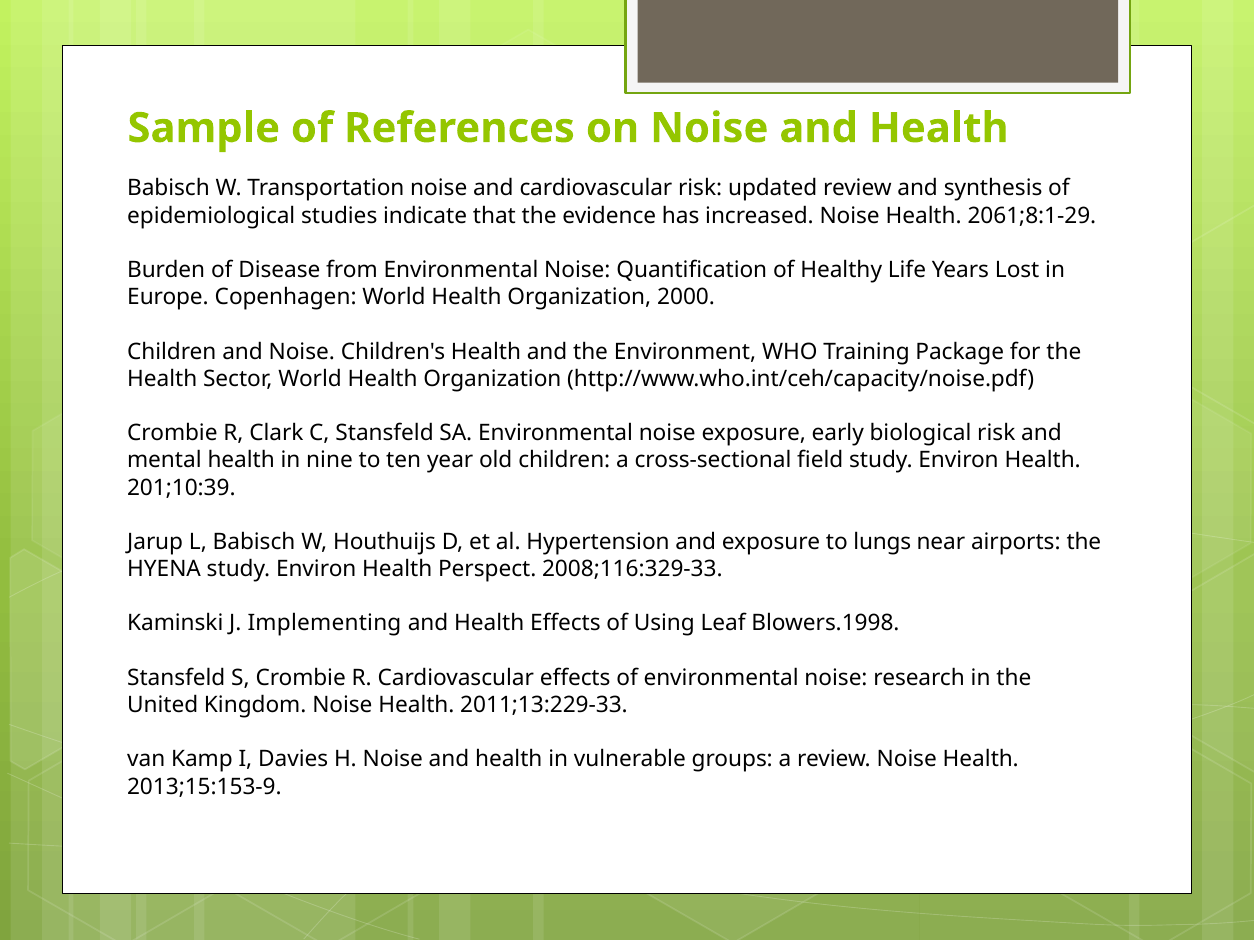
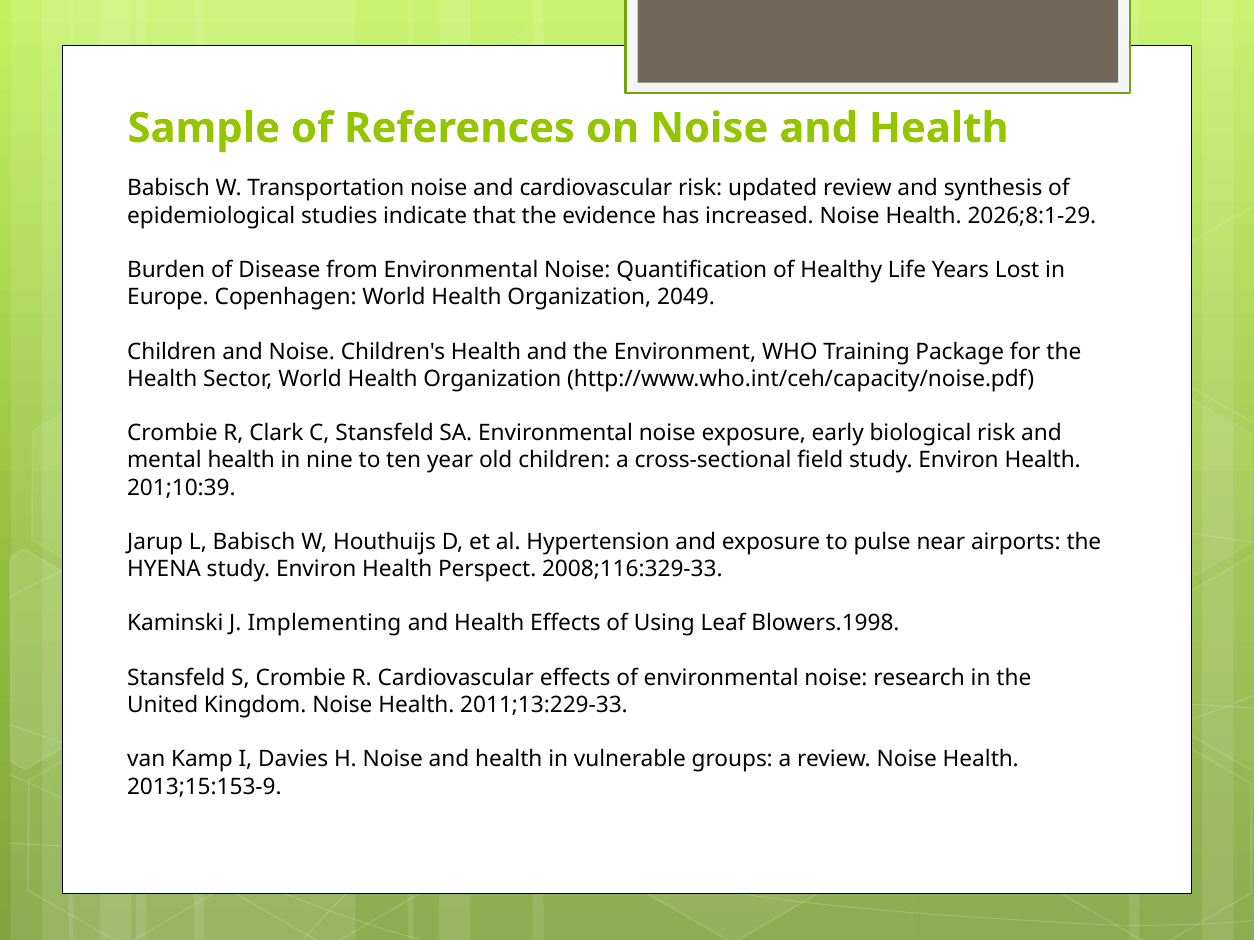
2061;8:1-29: 2061;8:1-29 -> 2026;8:1-29 (1032, 216)
2000: 2000 -> 2049 (686, 297)
lungs: lungs -> pulse (882, 542)
